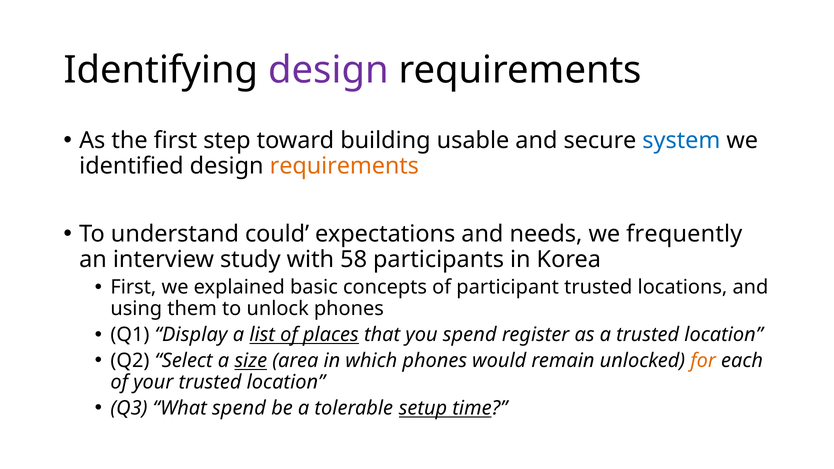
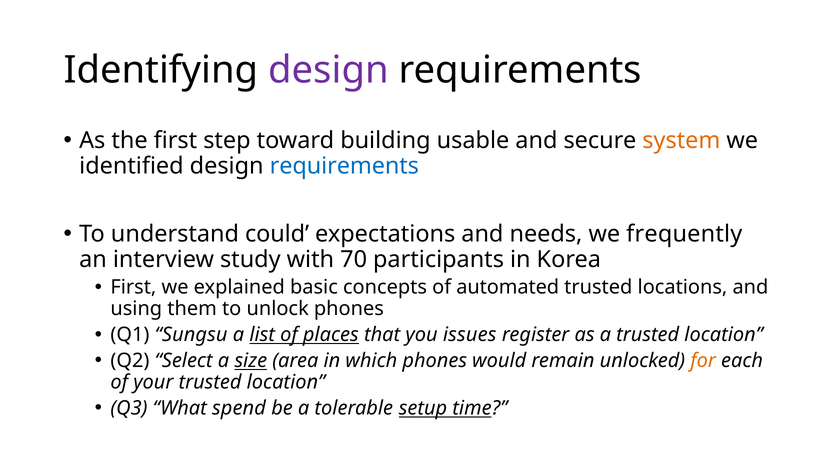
system colour: blue -> orange (681, 141)
requirements colour: orange -> blue (344, 166)
58: 58 -> 70 (354, 259)
participant: participant -> automated (508, 287)
Display: Display -> Sungsu (191, 335)
you spend: spend -> issues (470, 335)
